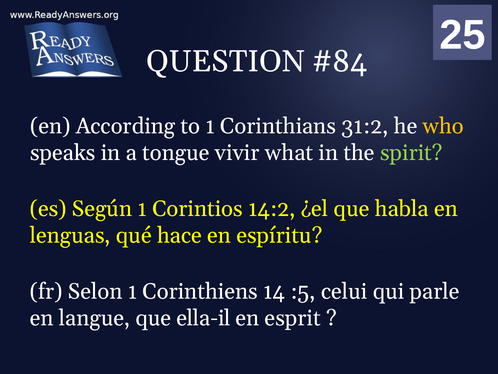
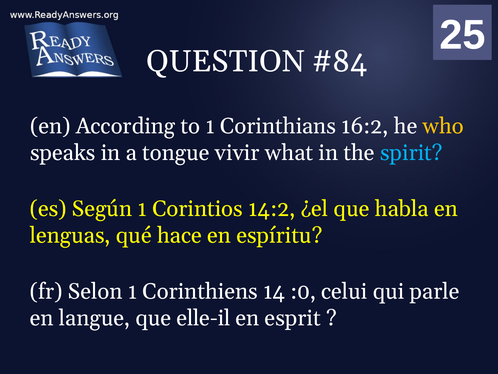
31:2: 31:2 -> 16:2 (365, 126)
spirit colour: light green -> light blue (411, 153)
:5: :5 -> :0 (303, 291)
ella-il: ella-il -> elle-il (204, 318)
